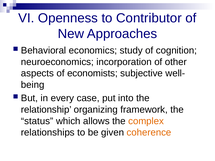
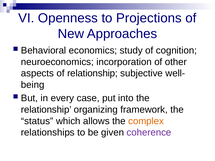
Contributor: Contributor -> Projections (149, 18)
of economists: economists -> relationship (92, 73)
coherence colour: orange -> purple (149, 133)
